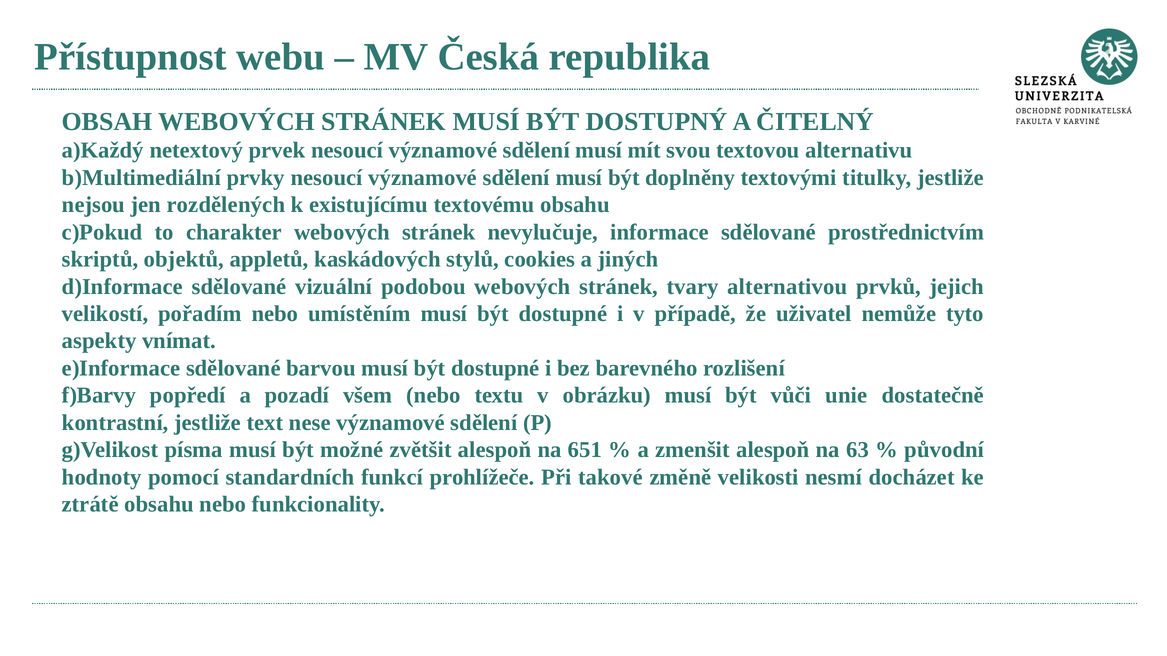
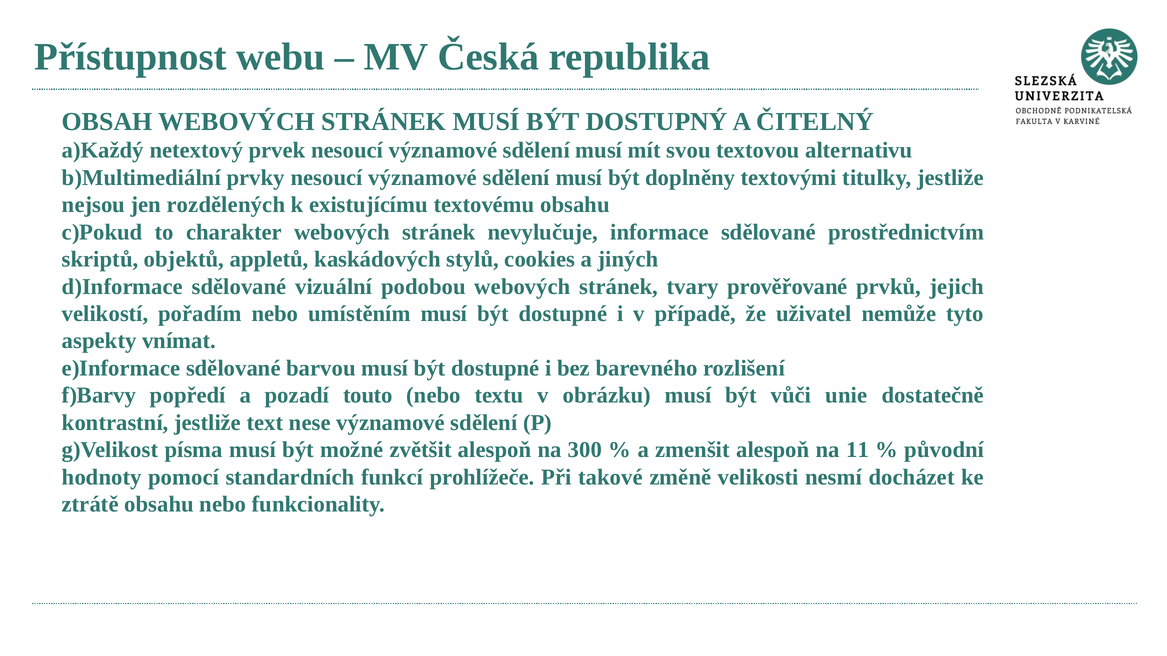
alternativou: alternativou -> prověřované (787, 287)
všem: všem -> touto (368, 396)
651: 651 -> 300 (585, 450)
63: 63 -> 11 (858, 450)
